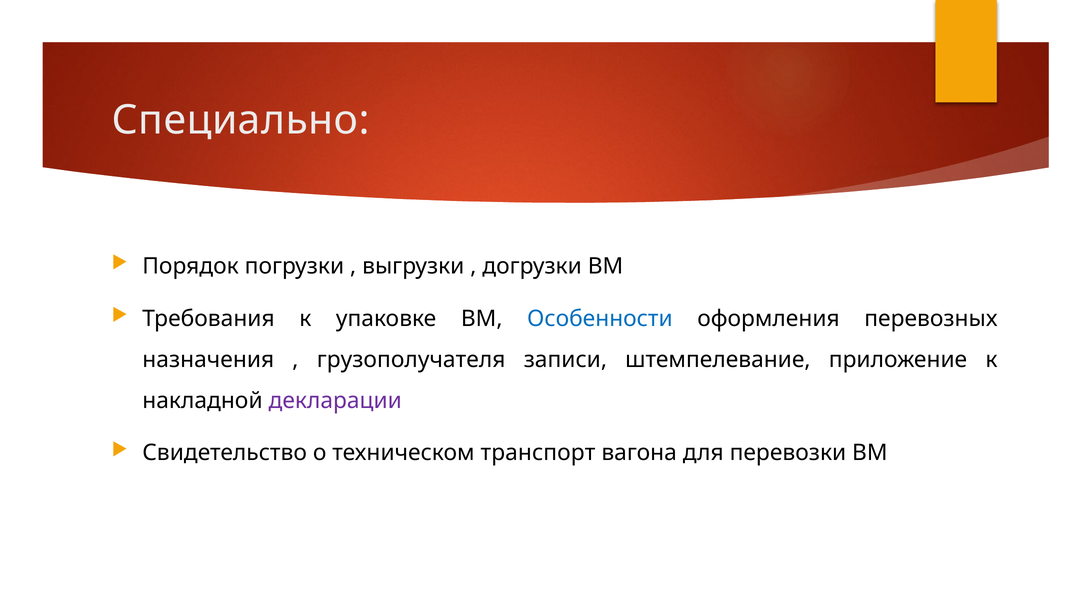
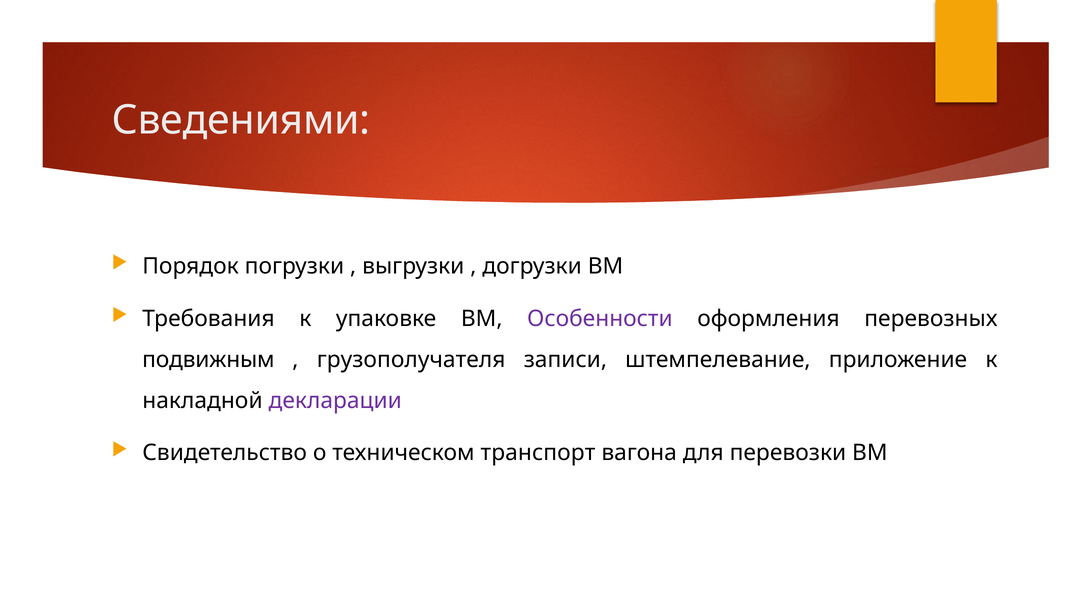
Специально: Специально -> Сведениями (241, 120)
Особенности colour: blue -> purple (600, 319)
назначения: назначения -> подвижным (208, 360)
